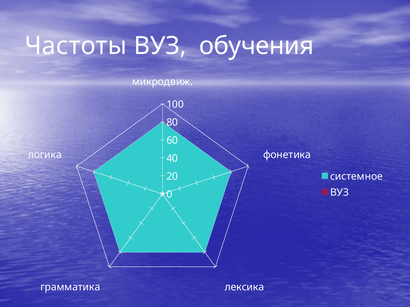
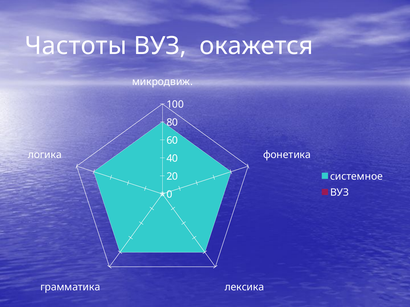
обучения: обучения -> окажется (256, 46)
